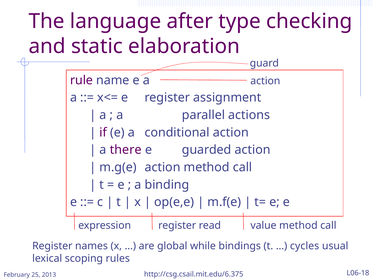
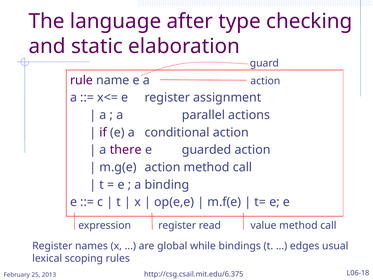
cycles: cycles -> edges (305, 246)
